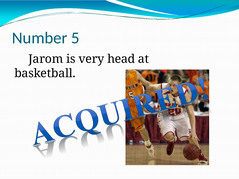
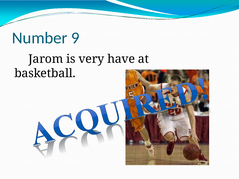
5: 5 -> 9 (75, 38)
head: head -> have (121, 59)
